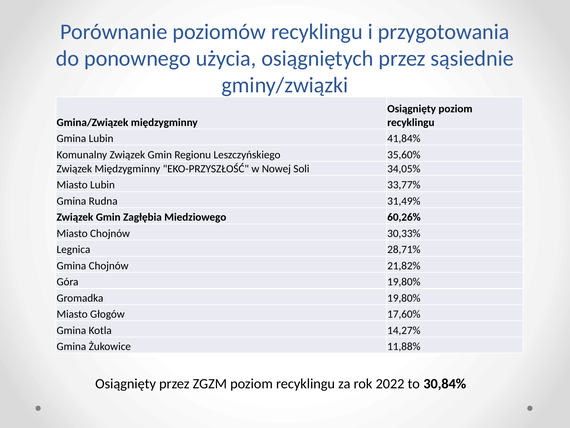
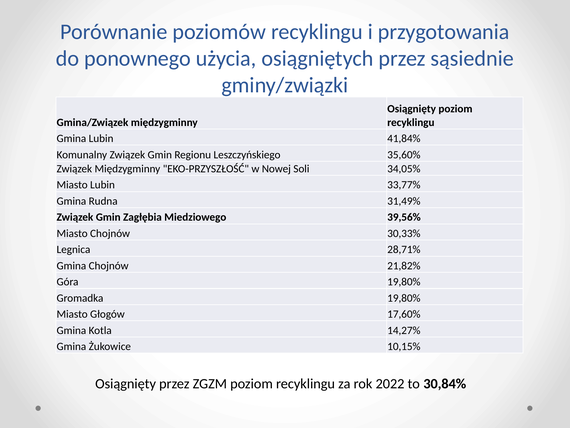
60,26%: 60,26% -> 39,56% (404, 217)
11,88%: 11,88% -> 10,15% (404, 346)
